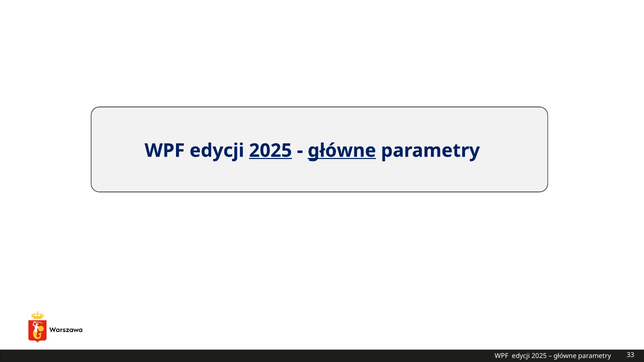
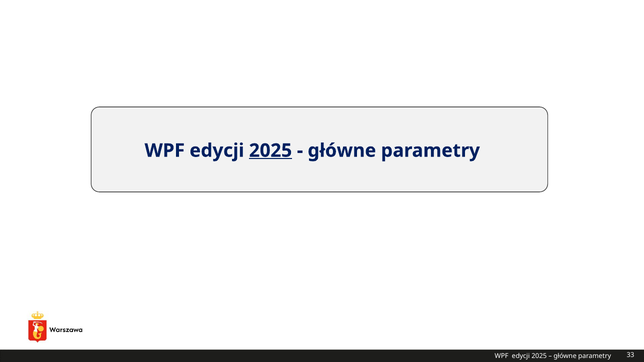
główne underline: present -> none (342, 151)
